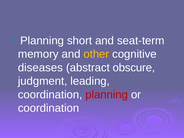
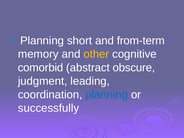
seat-term: seat-term -> from-term (141, 41)
diseases: diseases -> comorbid (40, 68)
planning colour: red -> blue (107, 95)
coordination: coordination -> successfully (49, 108)
